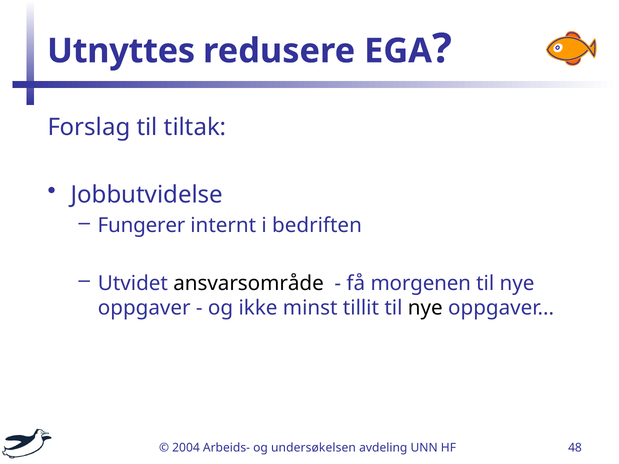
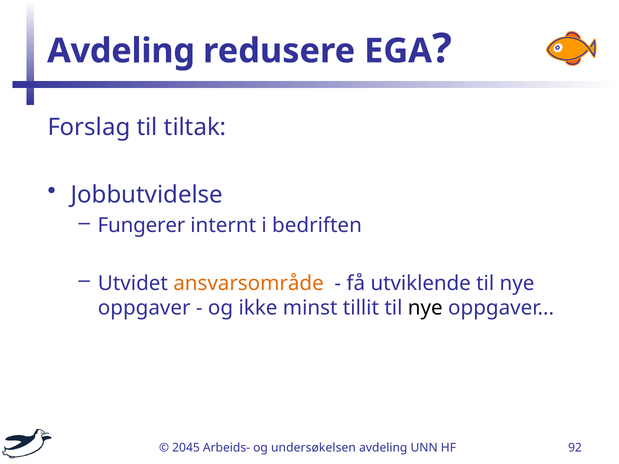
Utnyttes: Utnyttes -> Avdeling (121, 51)
ansvarsområde colour: black -> orange (249, 283)
morgenen: morgenen -> utviklende (421, 283)
2004: 2004 -> 2045 (186, 448)
48: 48 -> 92 (575, 448)
